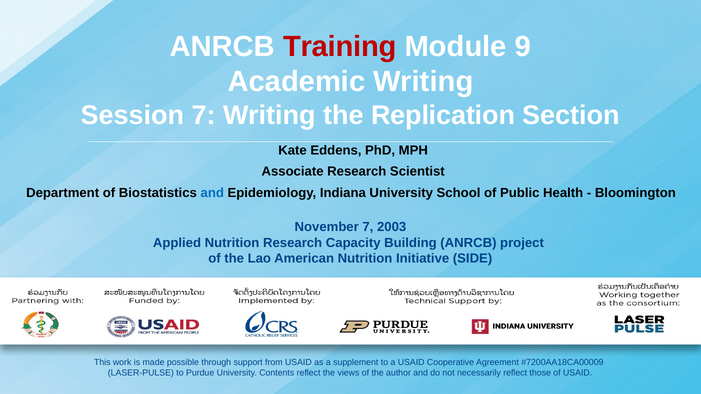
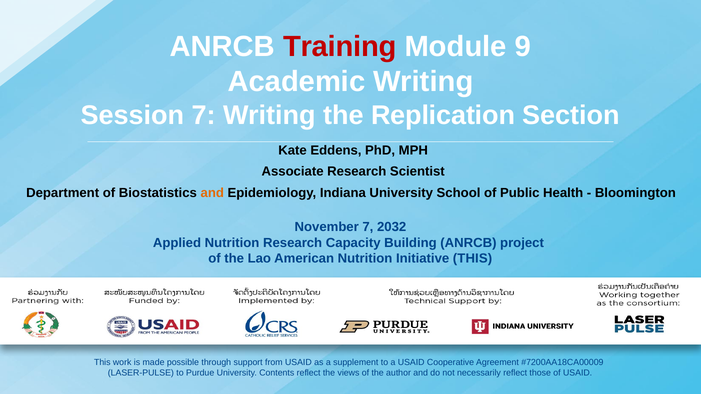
and colour: blue -> orange (212, 193)
2003: 2003 -> 2032 (392, 227)
Initiative SIDE: SIDE -> THIS (472, 259)
